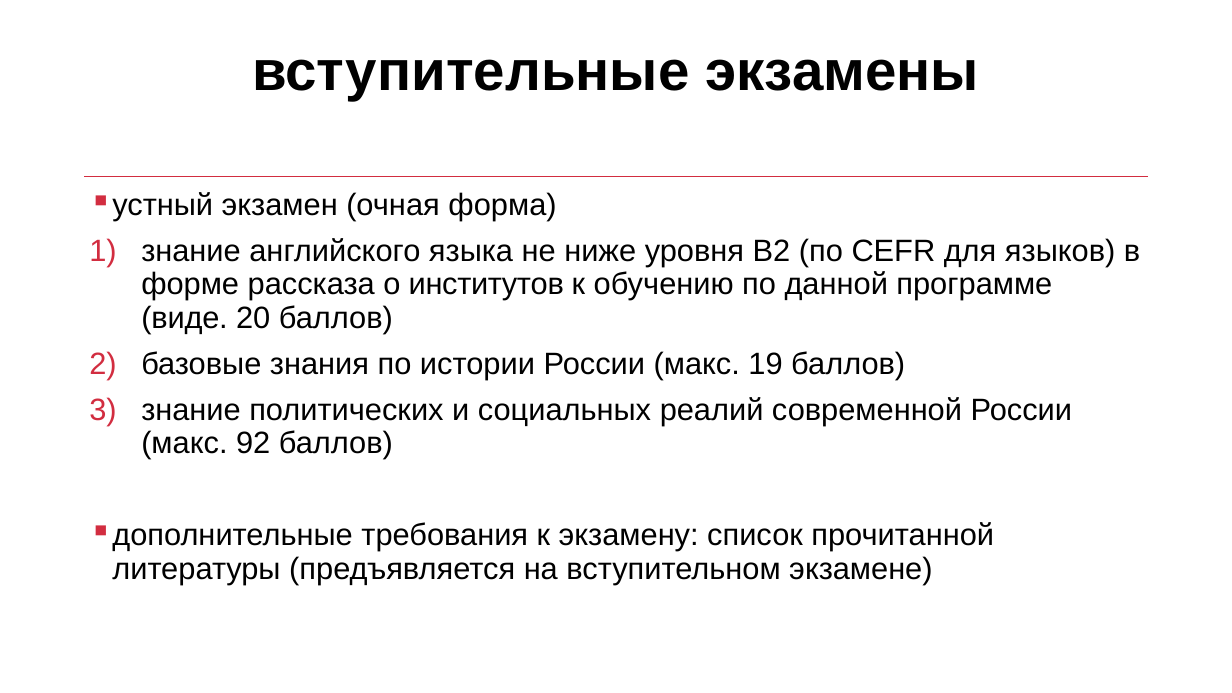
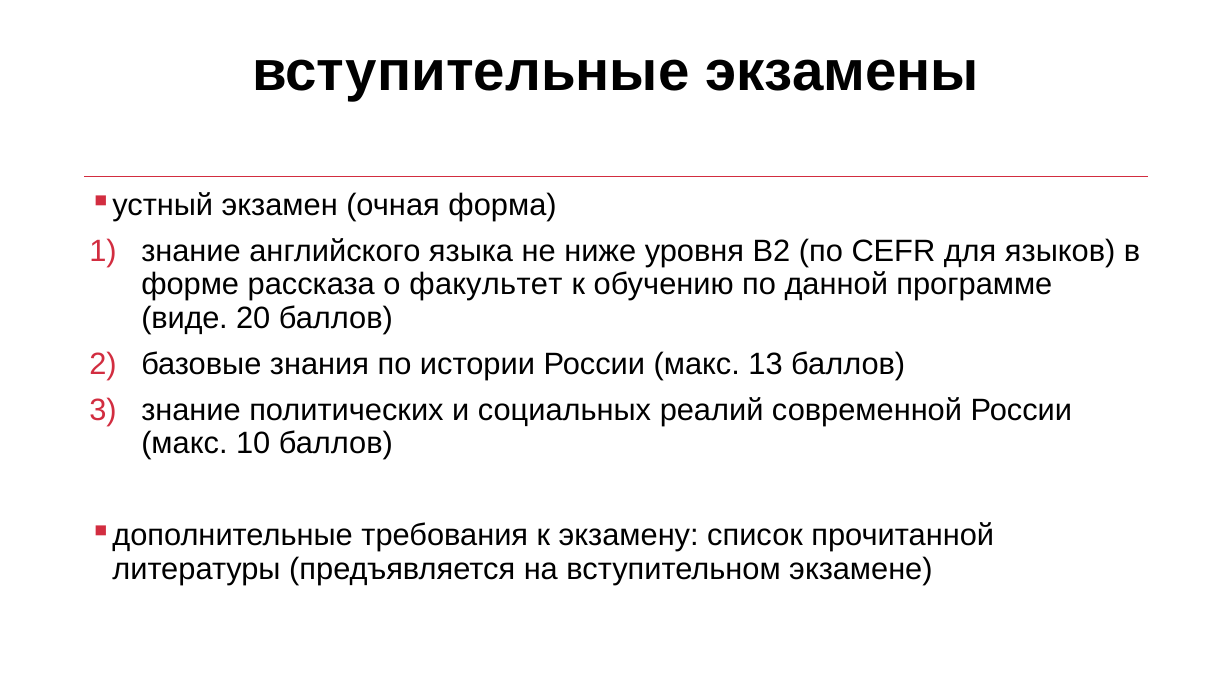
институтов: институтов -> факультет (486, 285)
19: 19 -> 13 (766, 364)
92: 92 -> 10 (253, 443)
